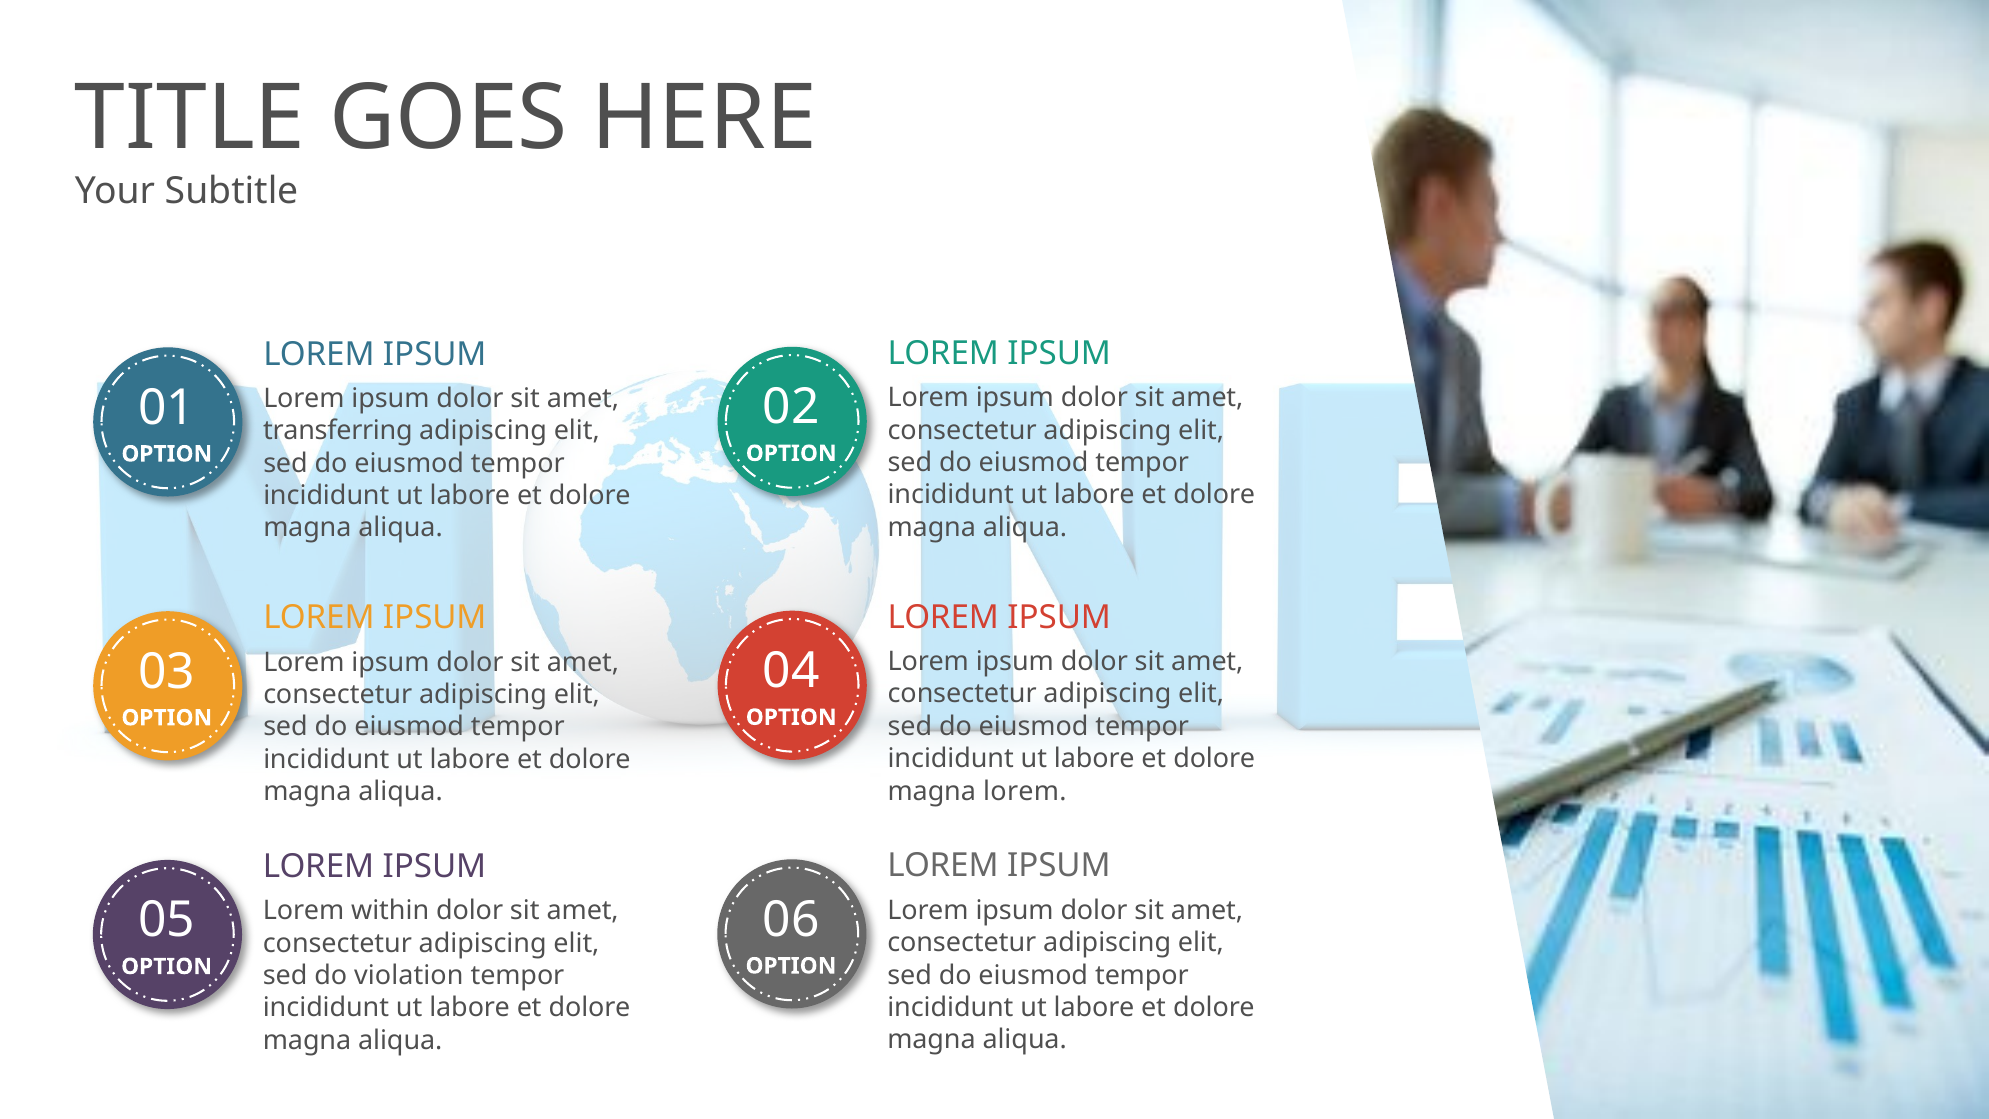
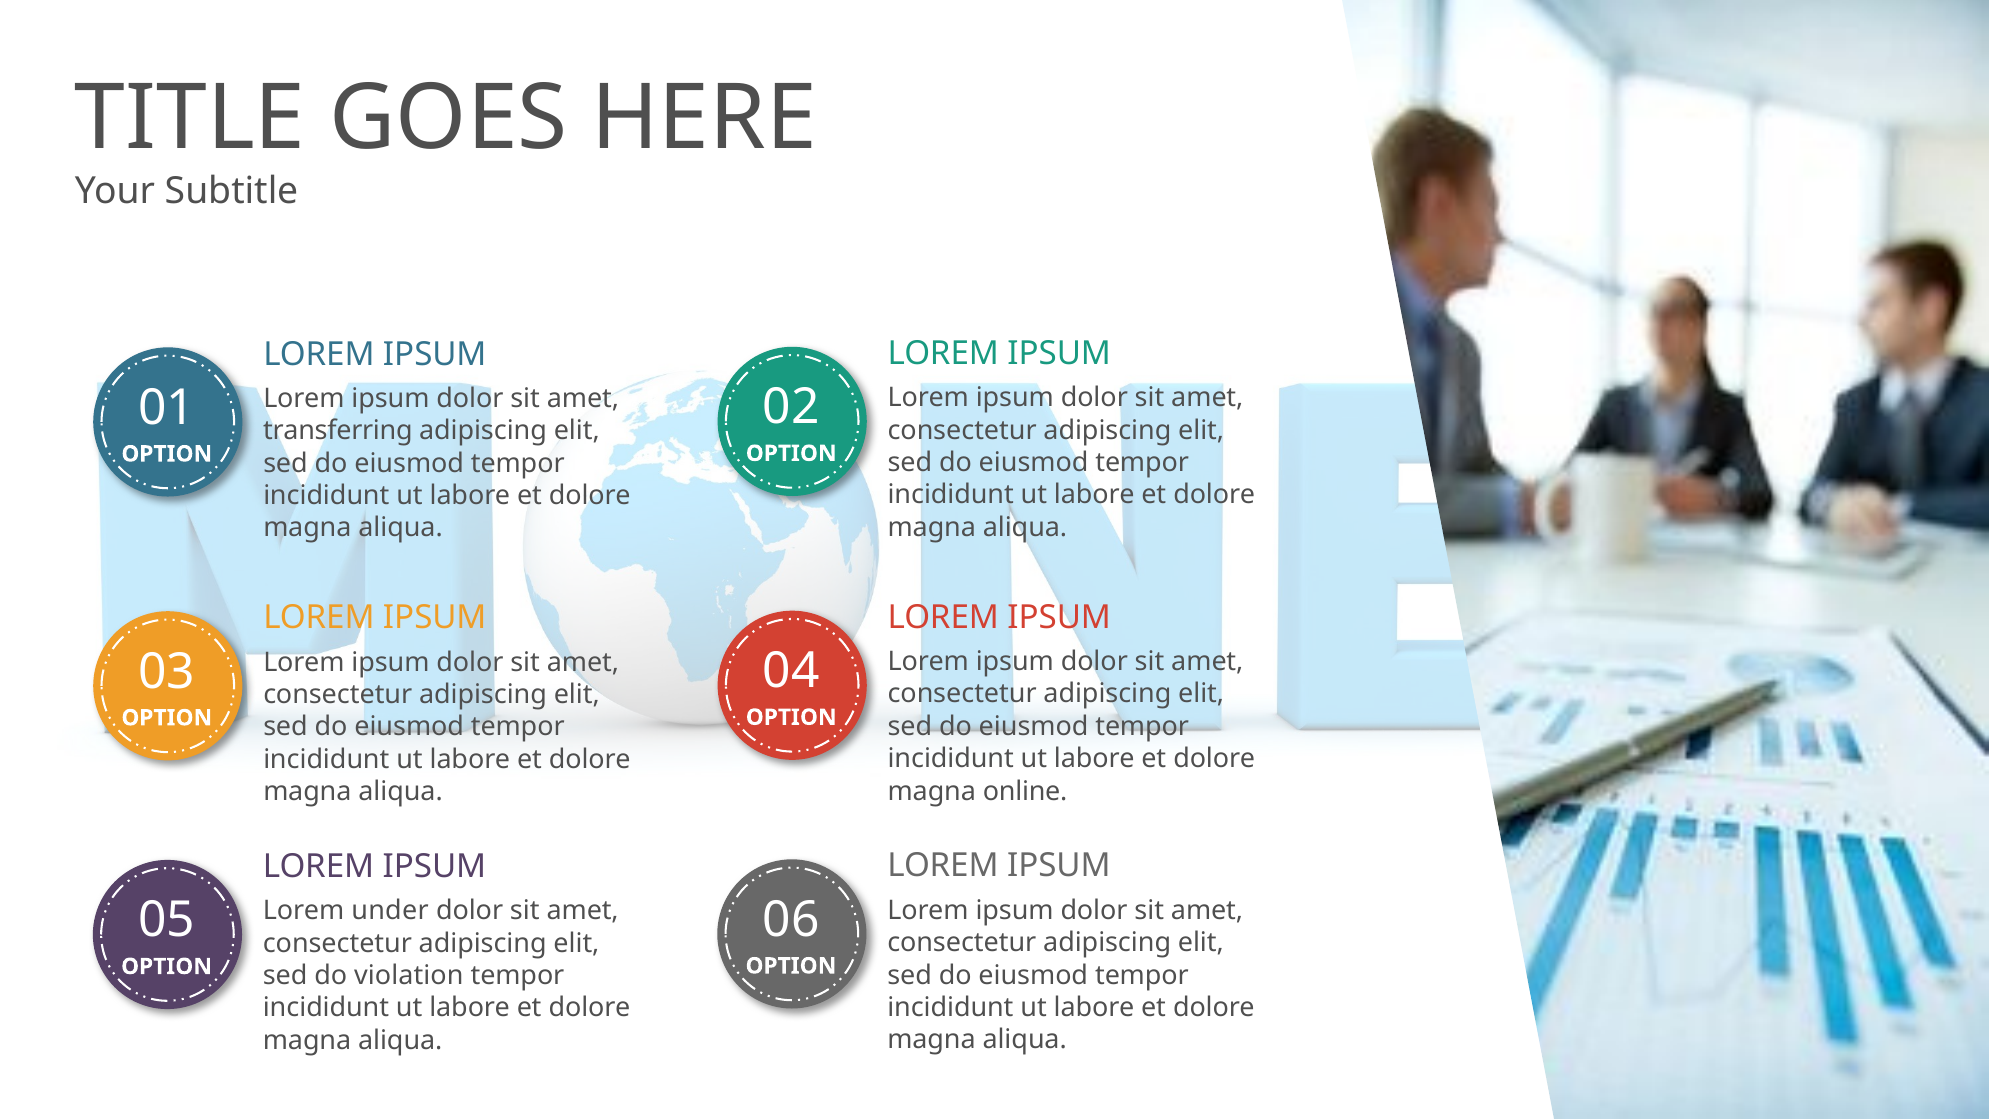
magna lorem: lorem -> online (1025, 791)
within: within -> under (390, 911)
